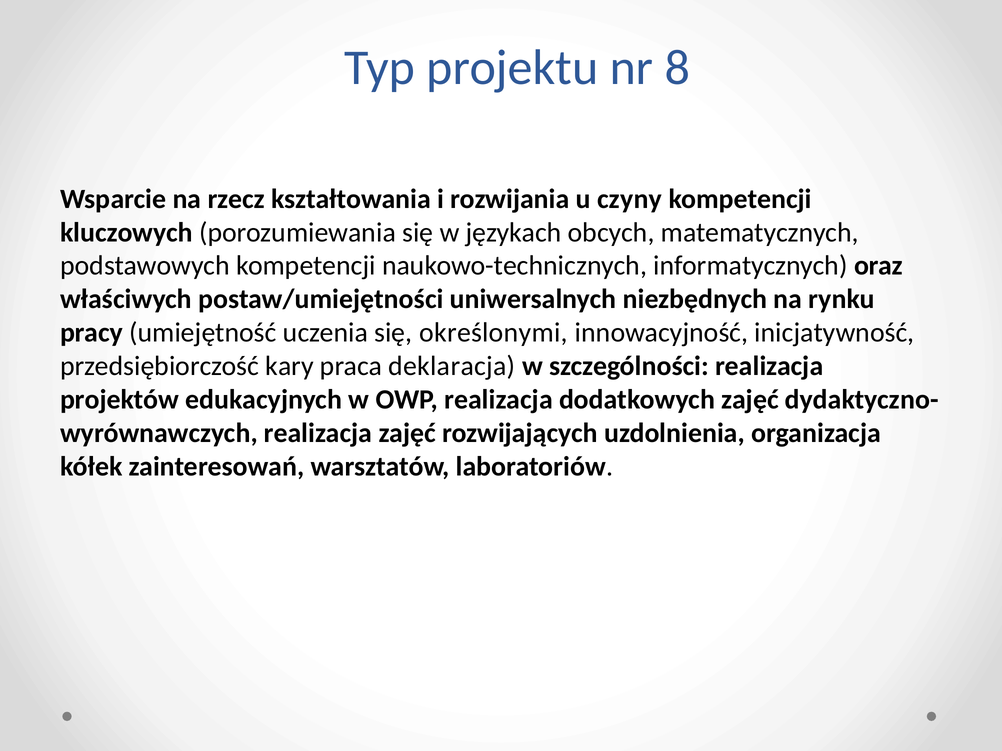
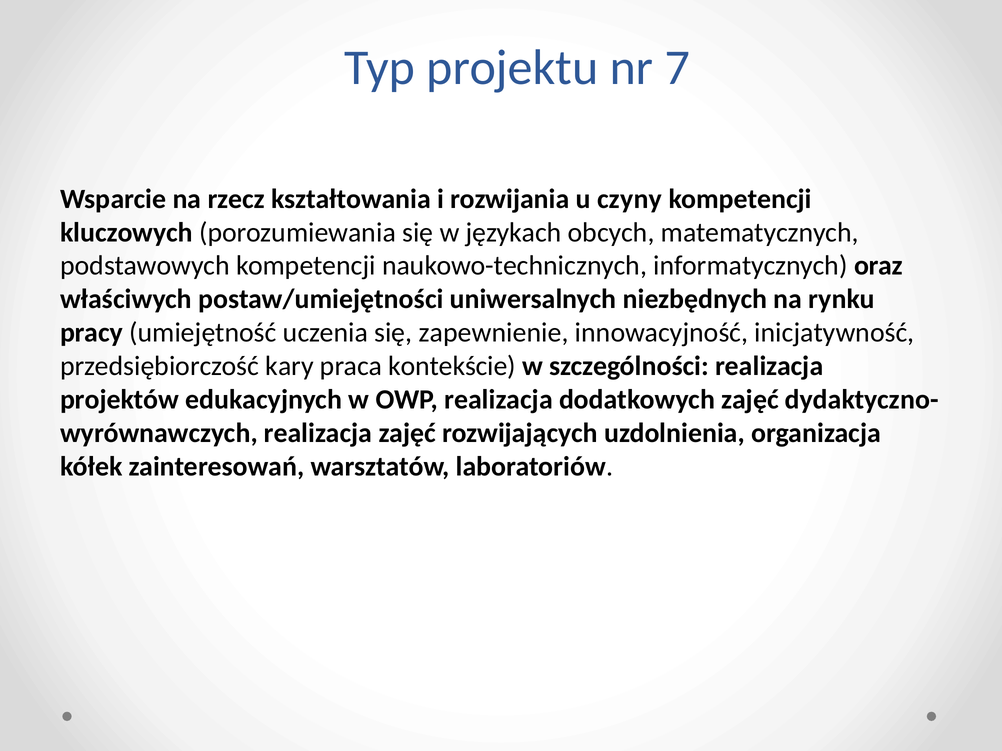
8: 8 -> 7 (677, 68)
określonymi: określonymi -> zapewnienie (494, 333)
deklaracja: deklaracja -> kontekście (452, 366)
